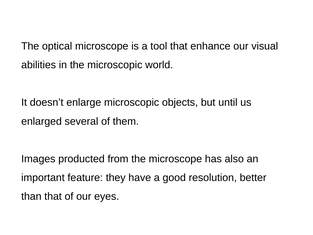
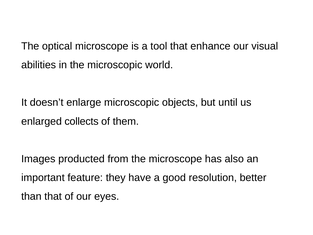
several: several -> collects (82, 121)
